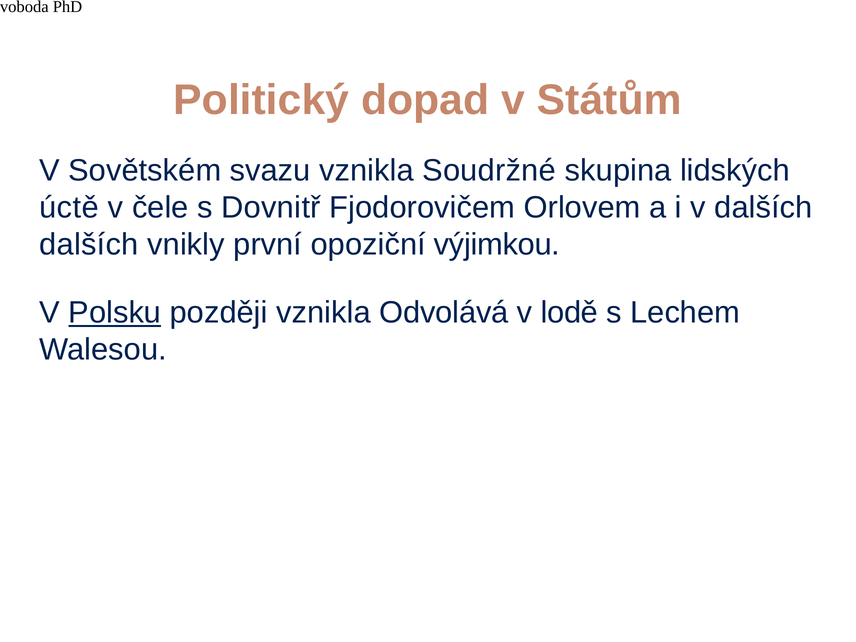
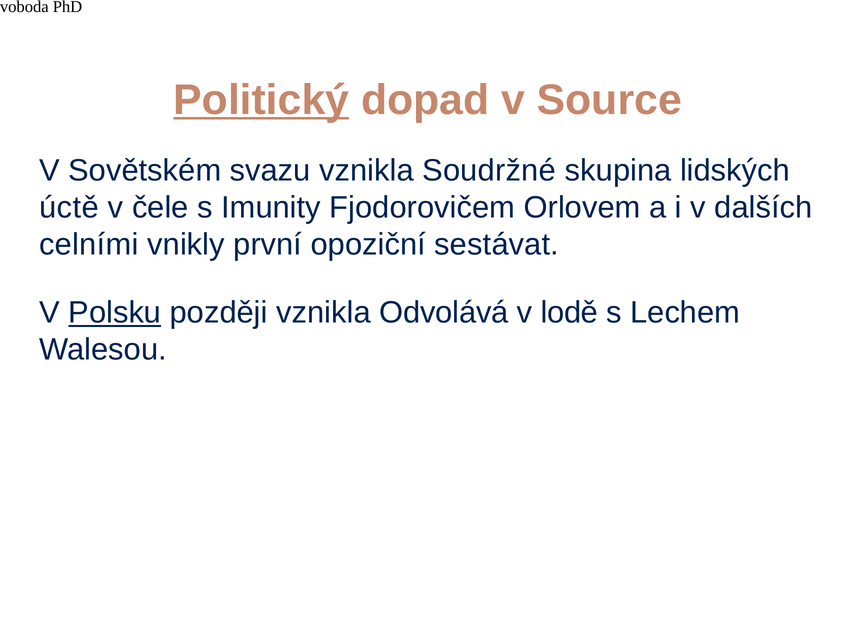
Politický underline: none -> present (261, 100)
Státům: Státům -> Source (609, 100)
Dovnitř: Dovnitř -> Imunity (271, 208)
dalších: dalších -> celními (89, 245)
výjimkou: výjimkou -> sestávat (497, 245)
